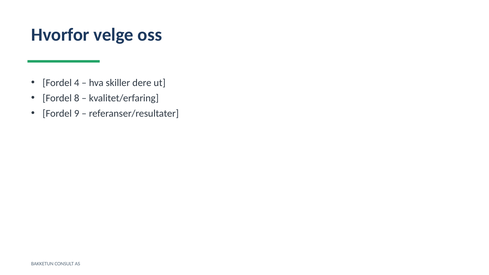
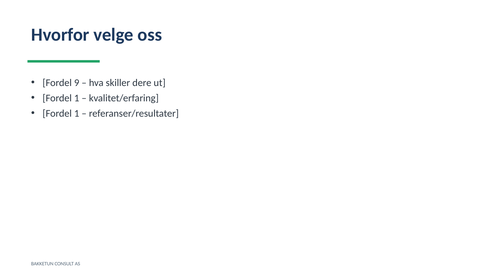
4: 4 -> 9 (77, 83)
8: 8 -> 1 (77, 98)
9: 9 -> 1 (77, 113)
